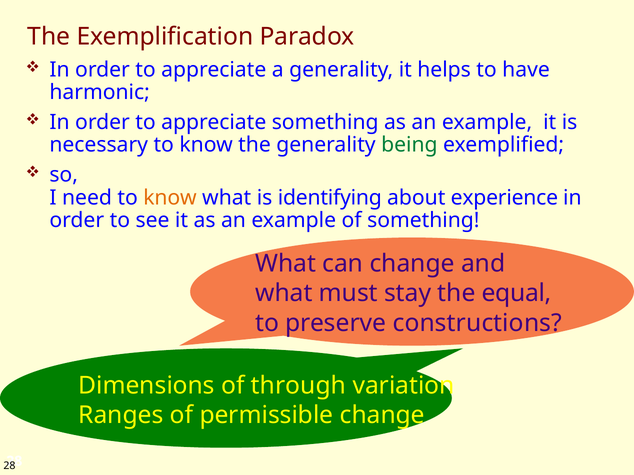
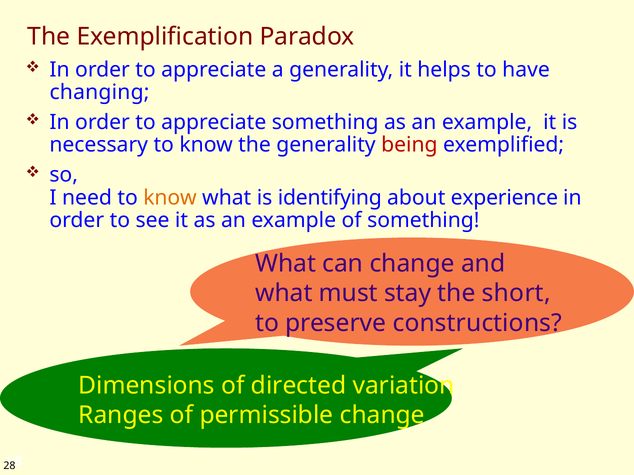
harmonic: harmonic -> changing (100, 92)
being colour: green -> red (409, 145)
equal: equal -> short (516, 294)
through: through -> directed (299, 386)
